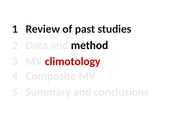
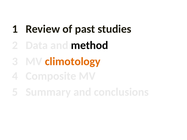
climotology colour: red -> orange (73, 61)
